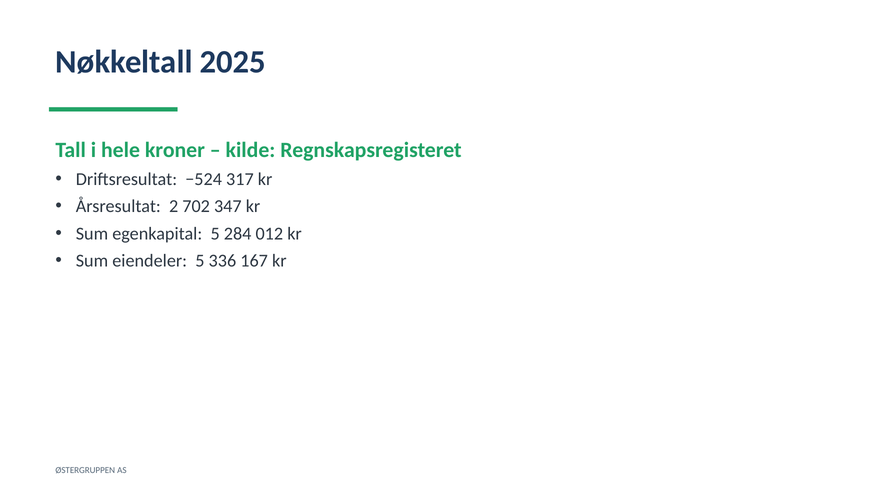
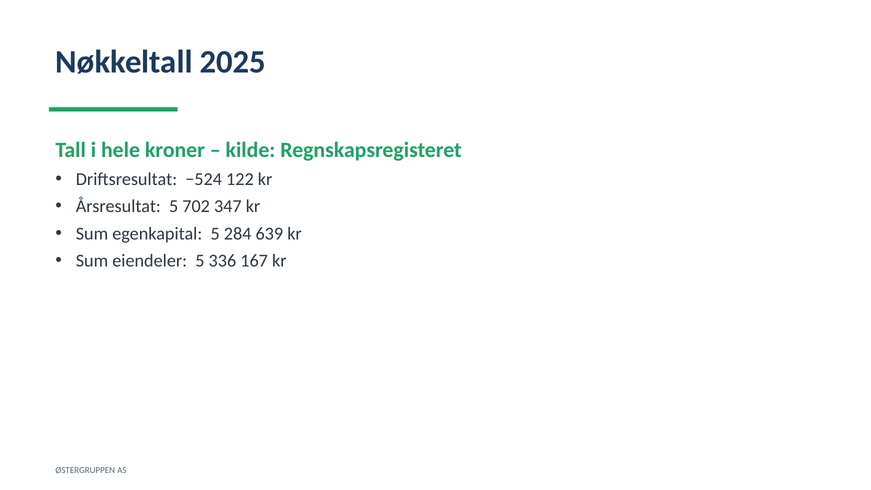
317: 317 -> 122 (240, 179)
Årsresultat 2: 2 -> 5 (174, 206)
012: 012 -> 639 (269, 234)
